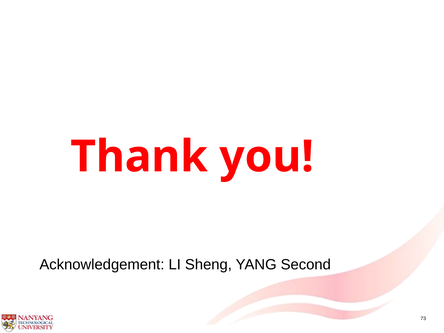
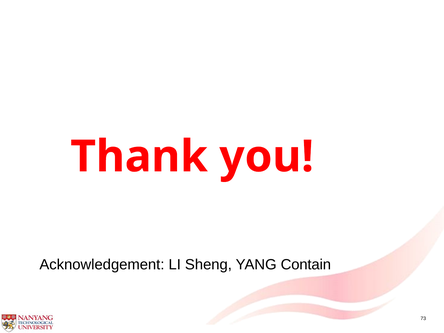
Second: Second -> Contain (306, 265)
